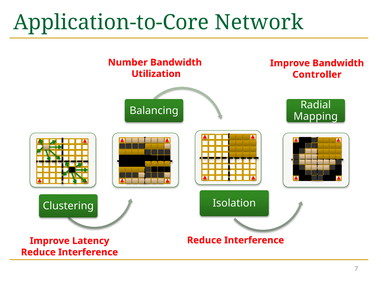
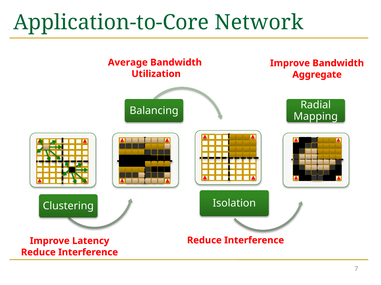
Number: Number -> Average (128, 63)
Controller: Controller -> Aggregate (317, 75)
